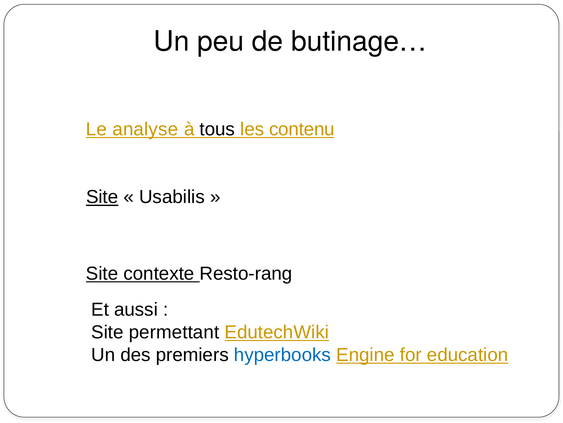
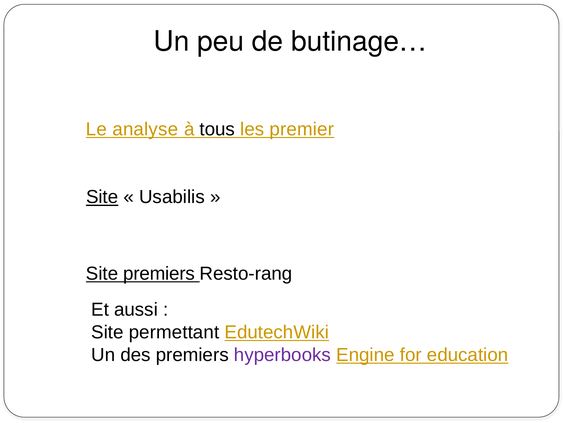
contenu: contenu -> premier (302, 129)
Site contexte: contexte -> premiers (159, 273)
hyperbooks colour: blue -> purple (282, 354)
